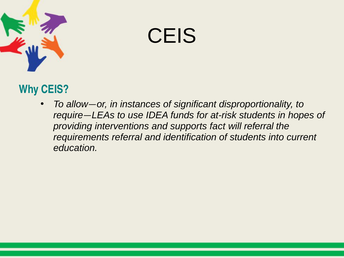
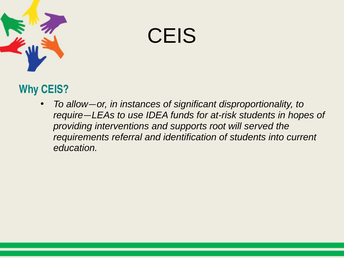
fact: fact -> root (218, 126)
will referral: referral -> served (259, 126)
